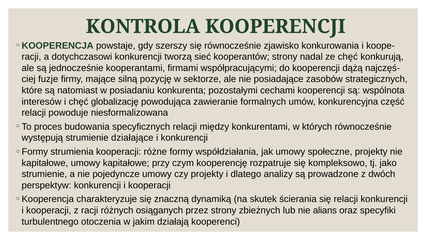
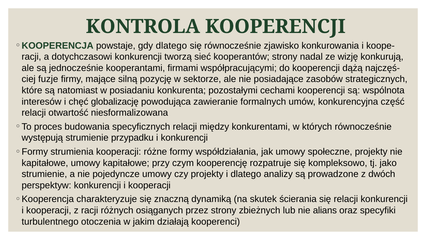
gdy szerszy: szerszy -> dlatego (171, 46)
ze chęć: chęć -> wizję (348, 57)
powoduje: powoduje -> otwartość (68, 113)
działające: działające -> przypadku (132, 138)
